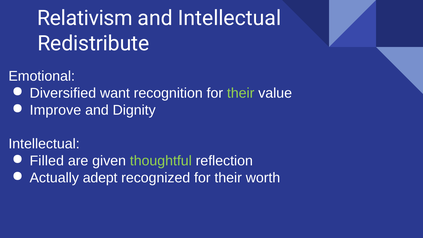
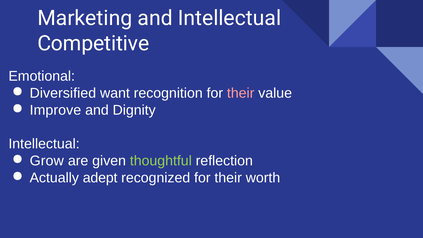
Relativism: Relativism -> Marketing (85, 18)
Redistribute: Redistribute -> Competitive (93, 44)
their colour: light green -> pink (241, 93)
Filled: Filled -> Grow (47, 161)
